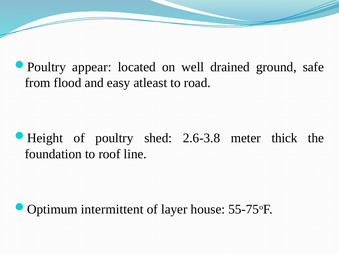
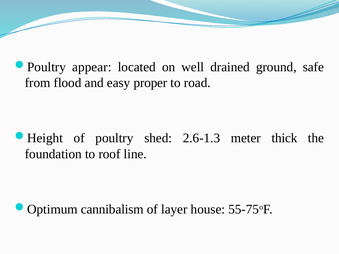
atleast: atleast -> proper (150, 83)
2.6-3.8: 2.6-3.8 -> 2.6-1.3 (201, 138)
intermittent: intermittent -> cannibalism (112, 209)
